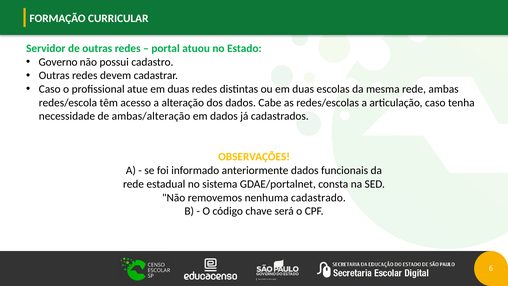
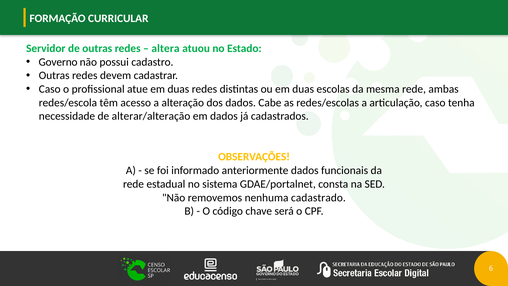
portal: portal -> altera (166, 48)
ambas/alteração: ambas/alteração -> alterar/alteração (151, 116)
